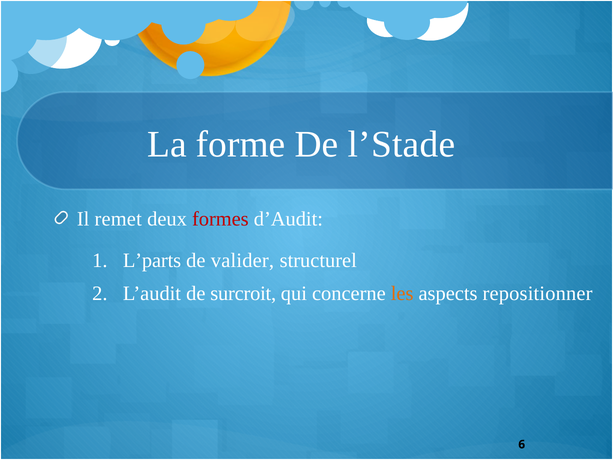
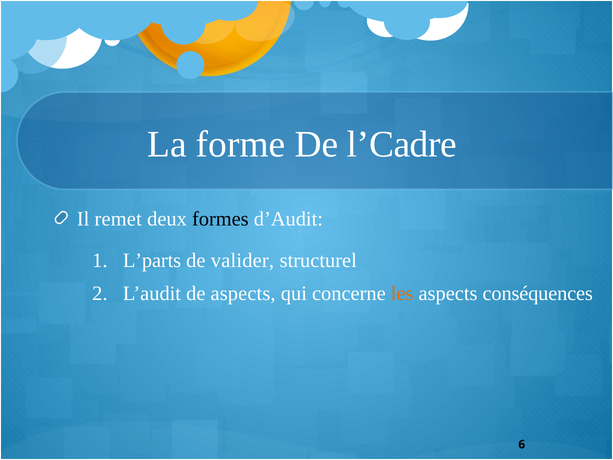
l’Stade: l’Stade -> l’Cadre (402, 144)
formes colour: red -> black (220, 219)
de surcroit: surcroit -> aspects (243, 293)
repositionner: repositionner -> conséquences (538, 293)
